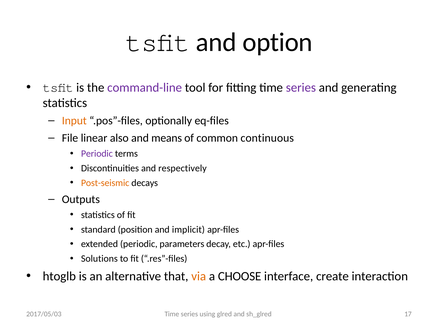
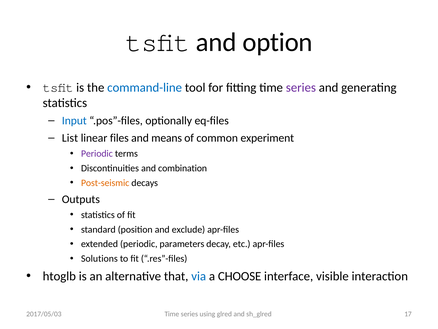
command-line colour: purple -> blue (145, 87)
Input colour: orange -> blue (74, 121)
File: File -> List (70, 138)
also: also -> files (119, 138)
continuous: continuous -> experiment (267, 138)
respectively: respectively -> combination (183, 168)
implicit: implicit -> exclude (188, 229)
via colour: orange -> blue (199, 276)
create: create -> visible (332, 276)
